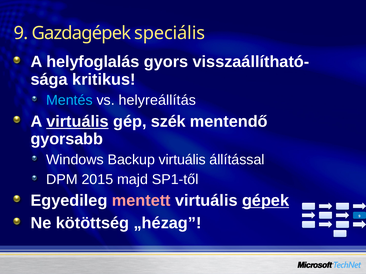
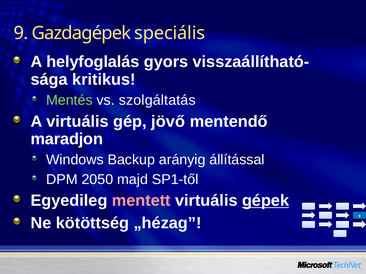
Mentés colour: light blue -> light green (69, 100)
helyreállítás: helyreállítás -> szolgáltatás (157, 100)
virtuális underline: present -> none (77, 122)
szék: szék -> jövő (168, 122)
gyorsabb: gyorsabb -> maradjon (67, 139)
Backup virtuális: virtuális -> arányig (182, 160)
2015: 2015 -> 2050 (97, 180)
